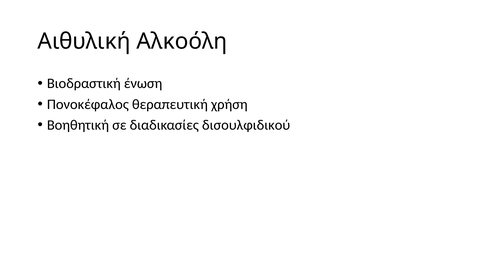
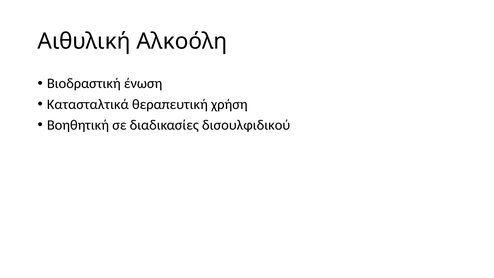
Πονοκέφαλος: Πονοκέφαλος -> Κατασταλτικά (88, 104)
